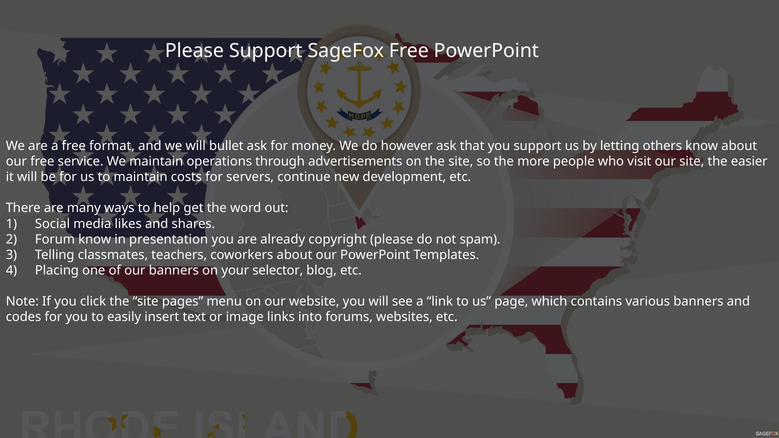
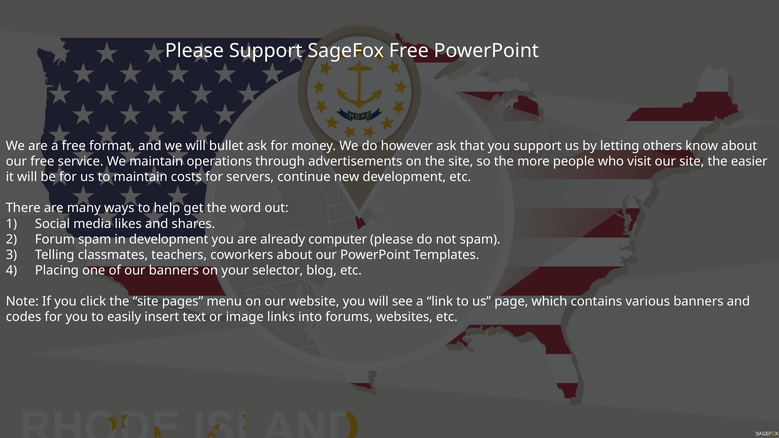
Forum know: know -> spam (95, 239)
in presentation: presentation -> development (169, 239)
copyright: copyright -> computer (338, 239)
